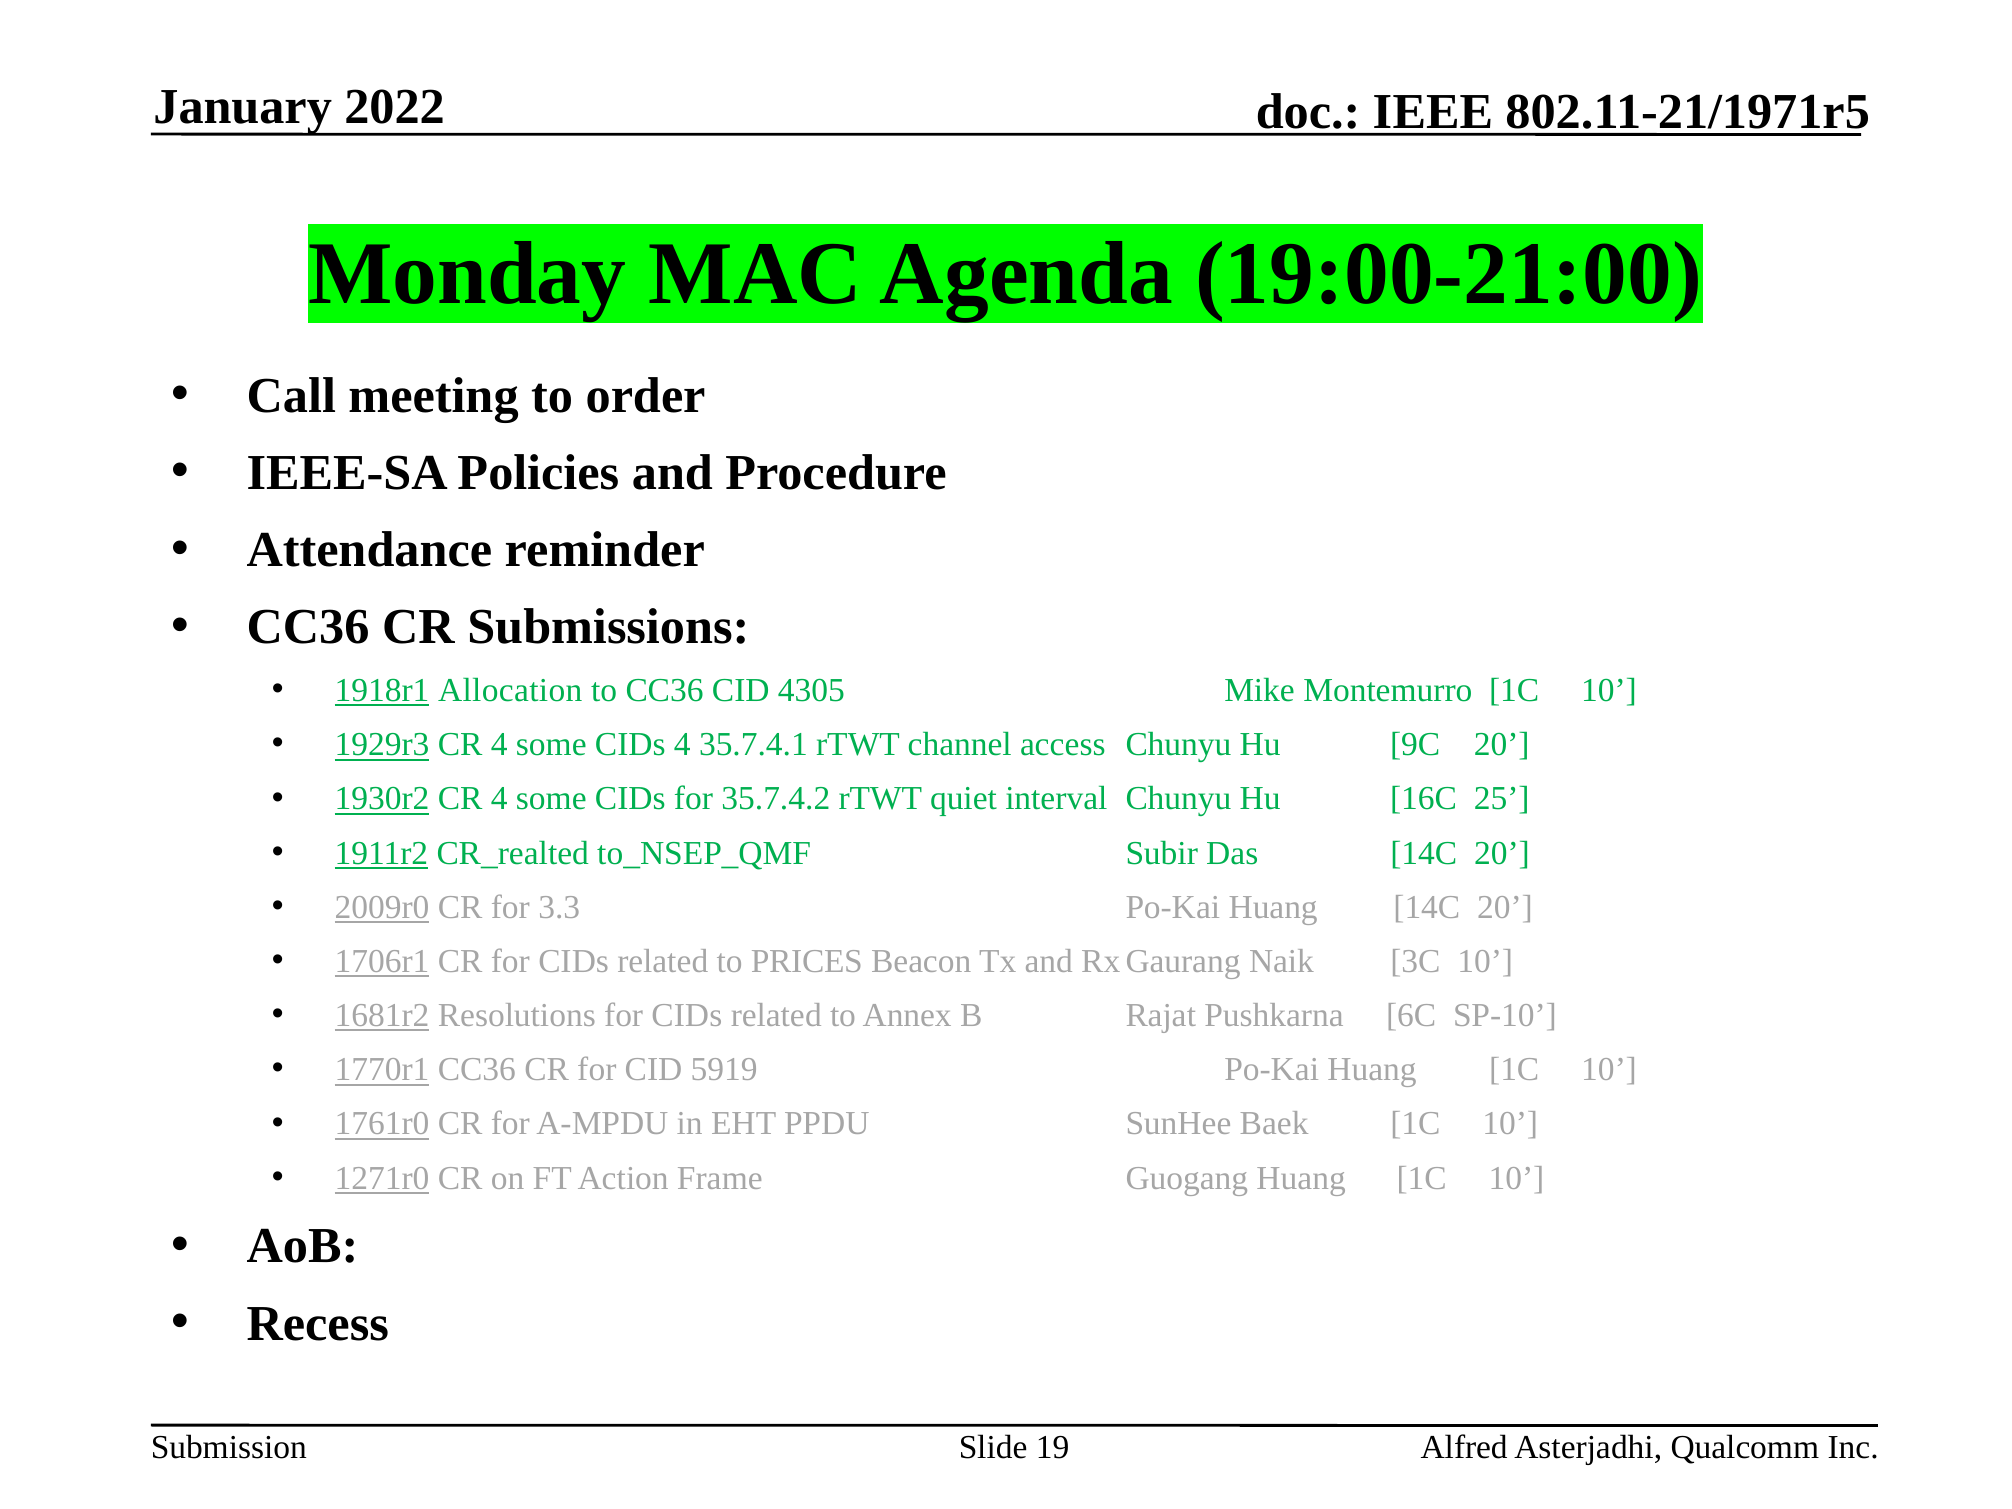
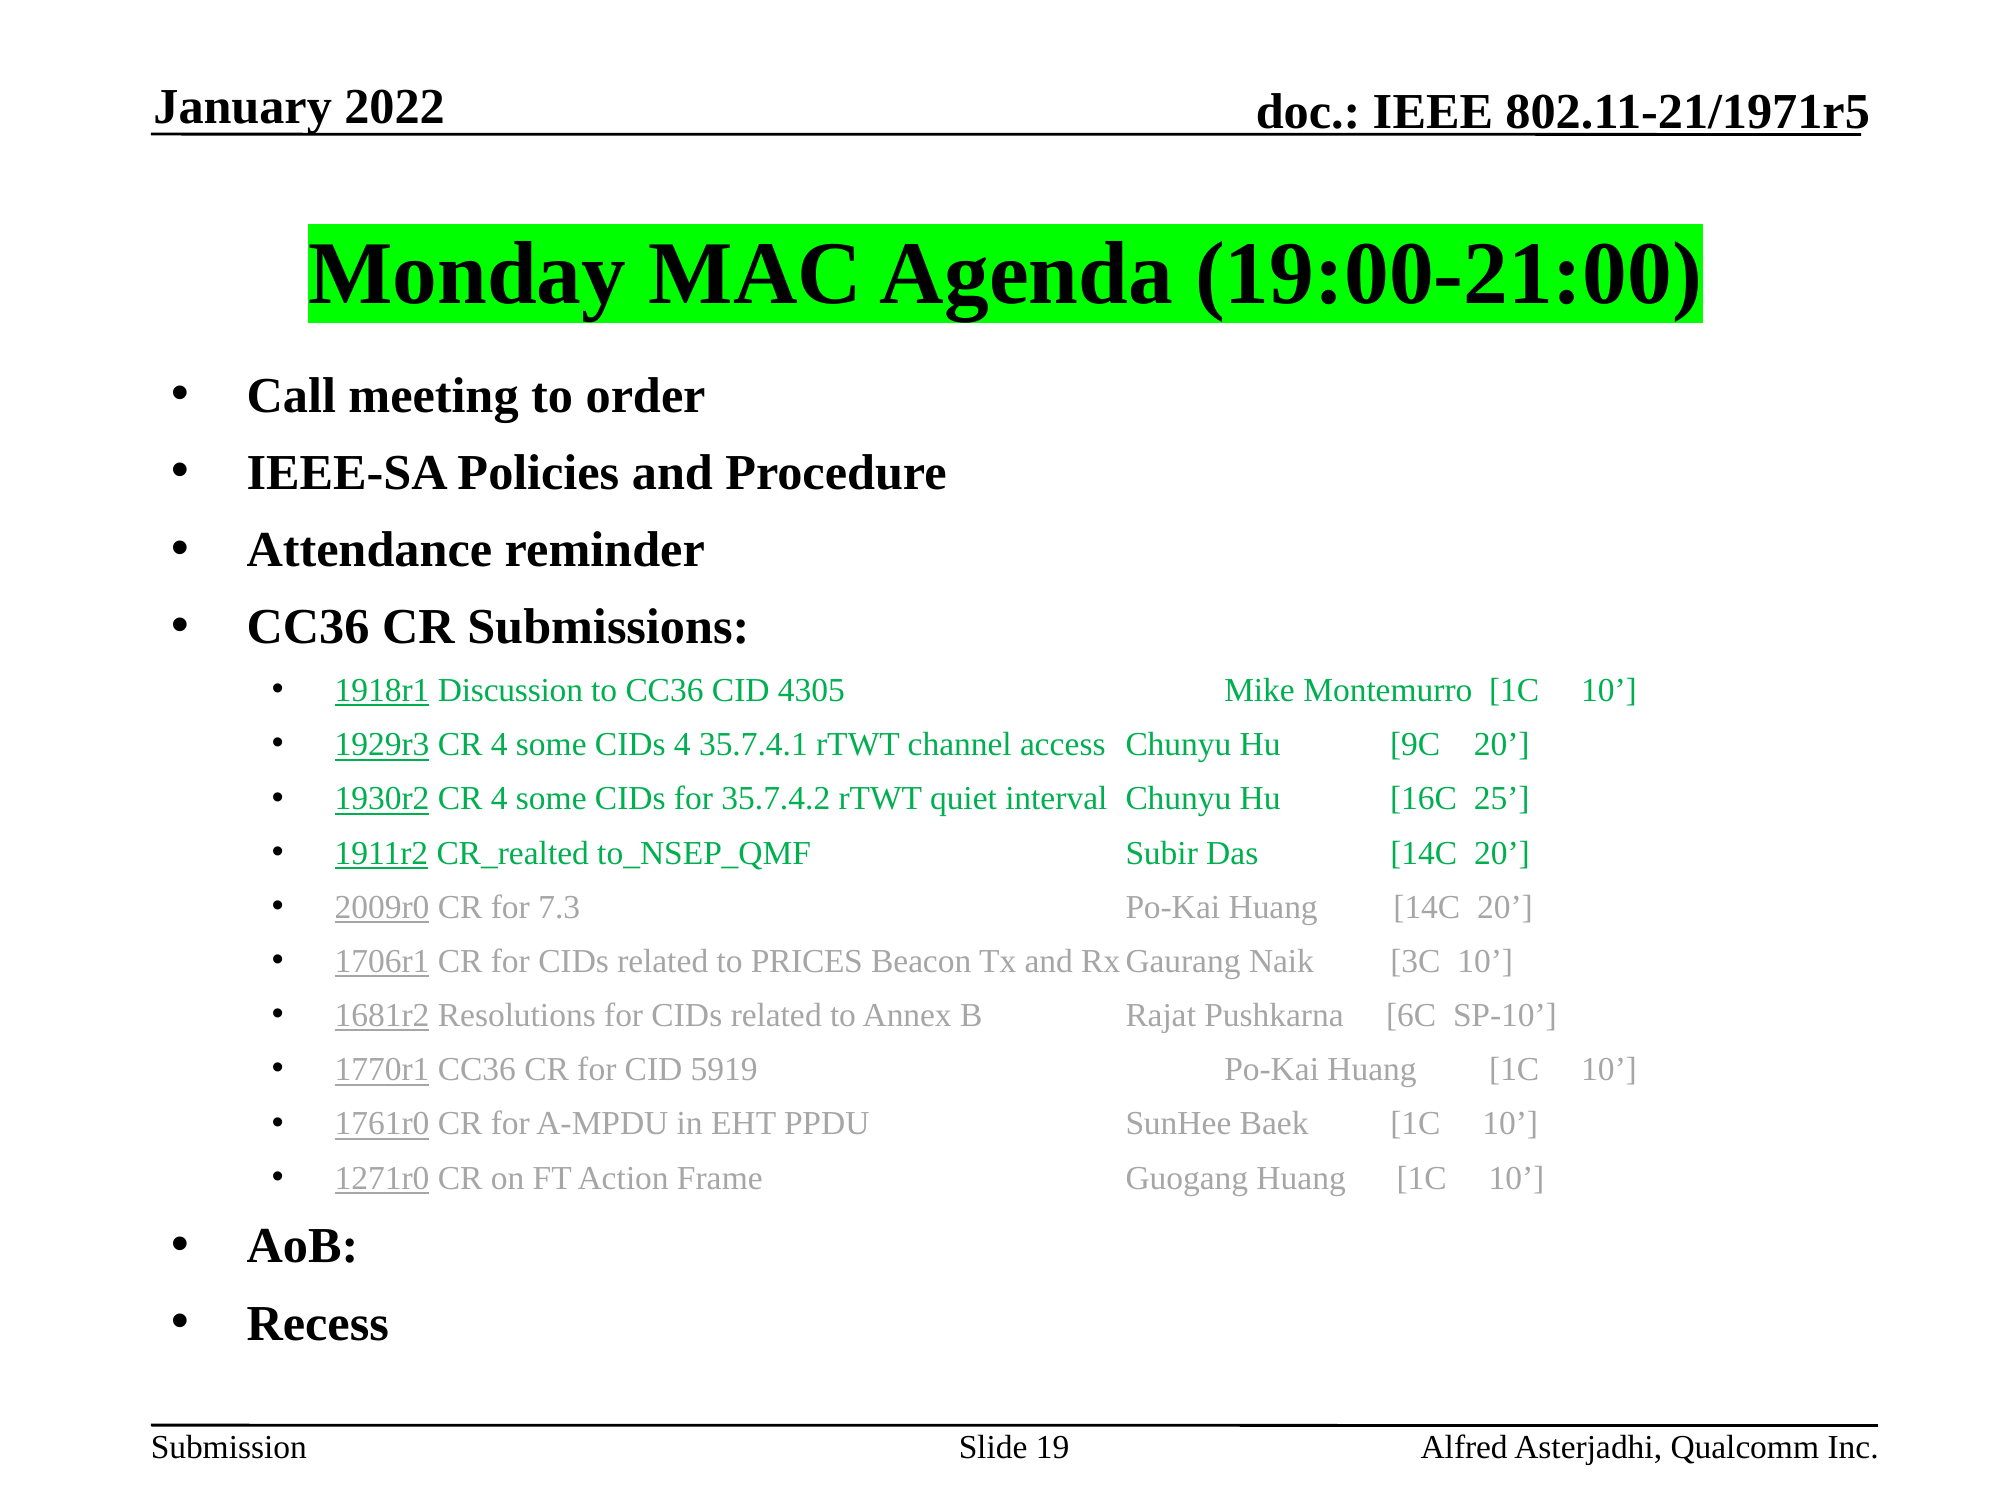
Allocation: Allocation -> Discussion (510, 690)
3.3: 3.3 -> 7.3 (559, 907)
